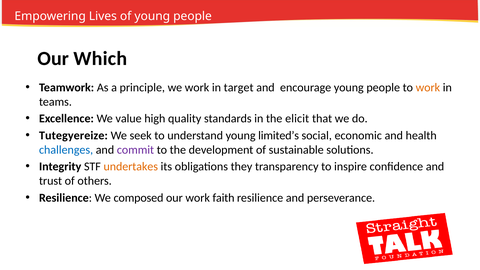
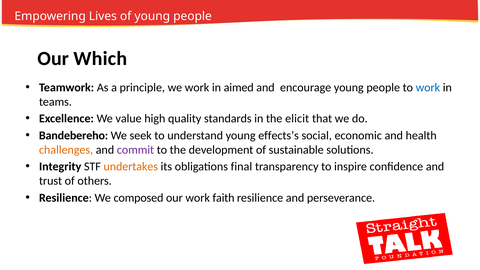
target: target -> aimed (239, 87)
work colour: orange -> blue (428, 87)
Tutegyereize: Tutegyereize -> Bandebereho (74, 135)
limited’s: limited’s -> effects’s (279, 135)
challenges colour: blue -> orange (66, 150)
they: they -> final (241, 167)
